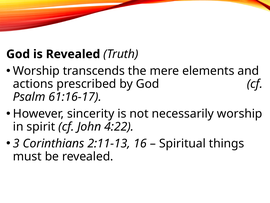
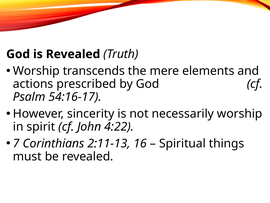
61:16-17: 61:16-17 -> 54:16-17 (75, 97)
3: 3 -> 7 (16, 143)
